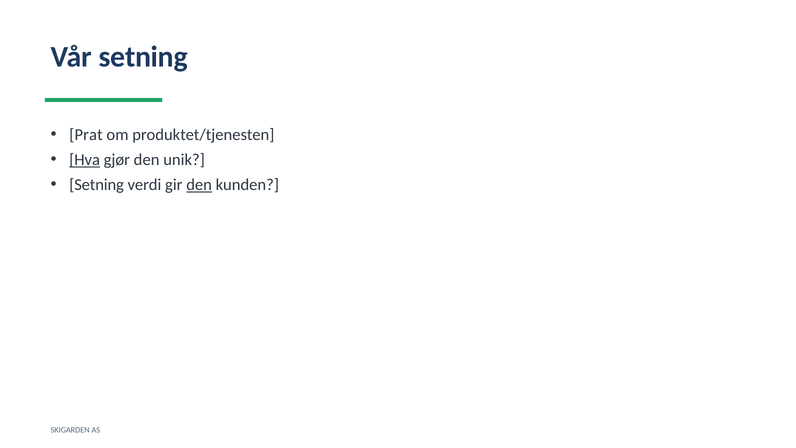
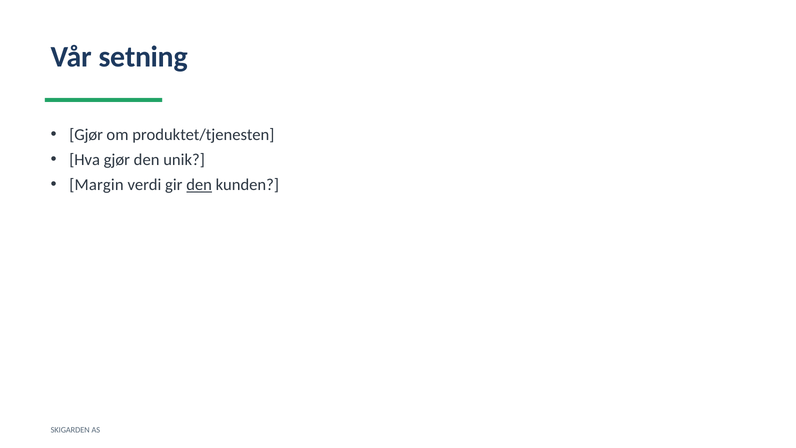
Prat: Prat -> Gjør (86, 135)
Hva underline: present -> none (85, 160)
Setning: Setning -> Margin (96, 185)
